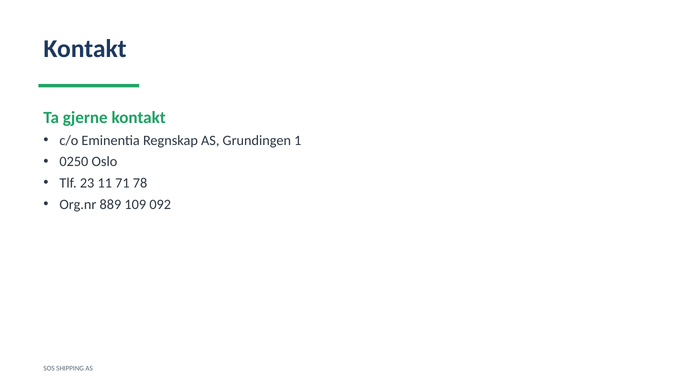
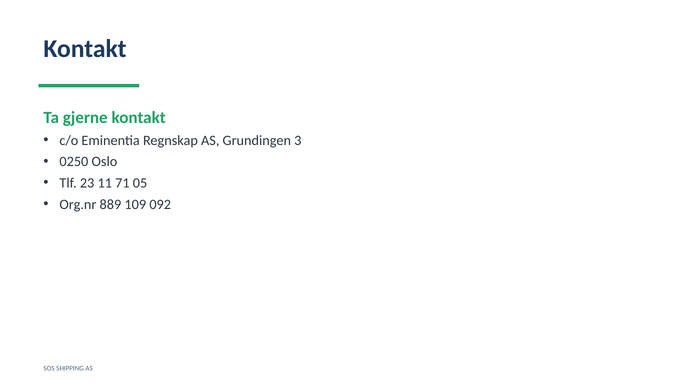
1: 1 -> 3 (298, 140)
78: 78 -> 05 (140, 183)
